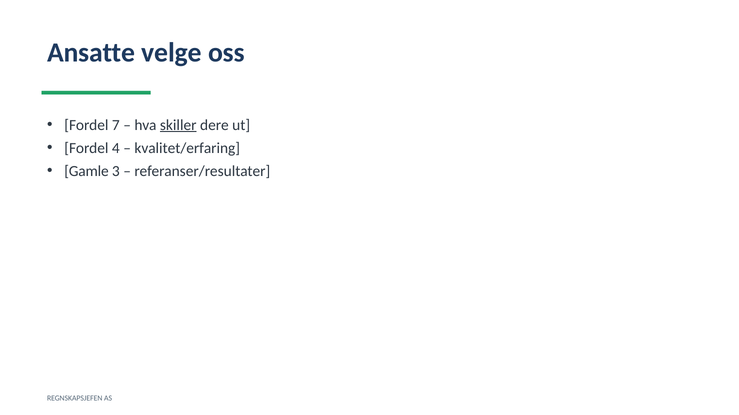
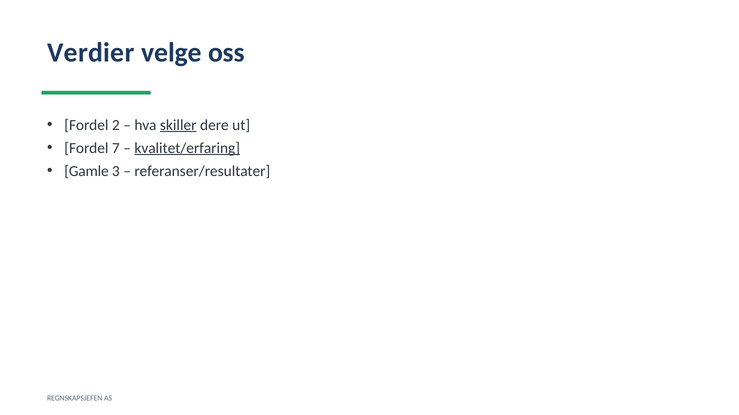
Ansatte: Ansatte -> Verdier (91, 53)
7: 7 -> 2 (116, 125)
4: 4 -> 7 (116, 148)
kvalitet/erfaring underline: none -> present (187, 148)
